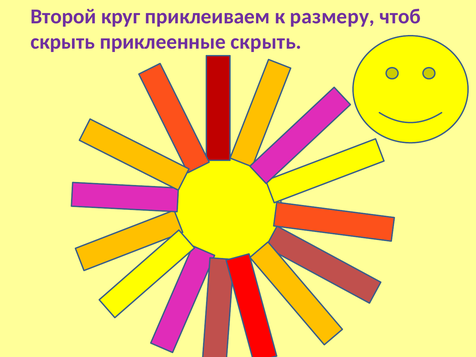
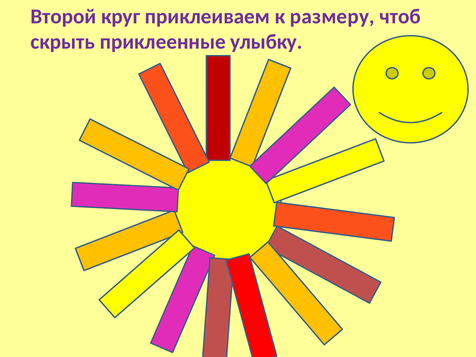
приклеенные скрыть: скрыть -> улыбку (266, 42)
